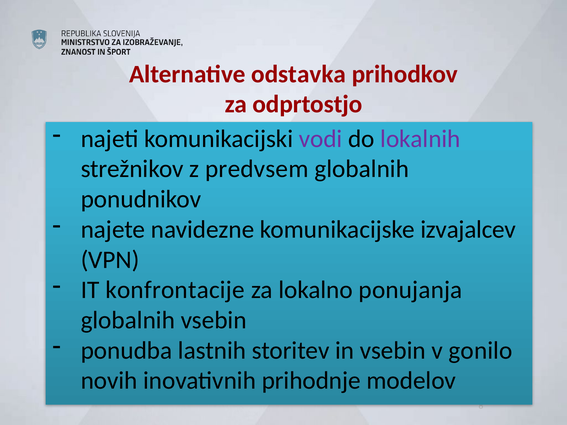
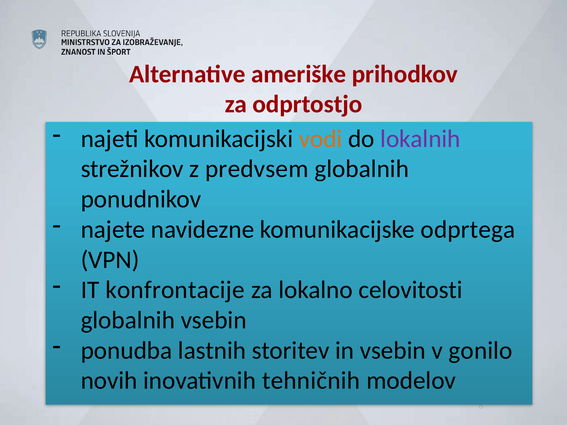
odstavka: odstavka -> ameriške (299, 74)
vodi colour: purple -> orange (321, 139)
izvajalcev: izvajalcev -> odprtega (468, 230)
ponujanja: ponujanja -> celovitosti (411, 290)
prihodnje: prihodnje -> tehničnih (311, 381)
